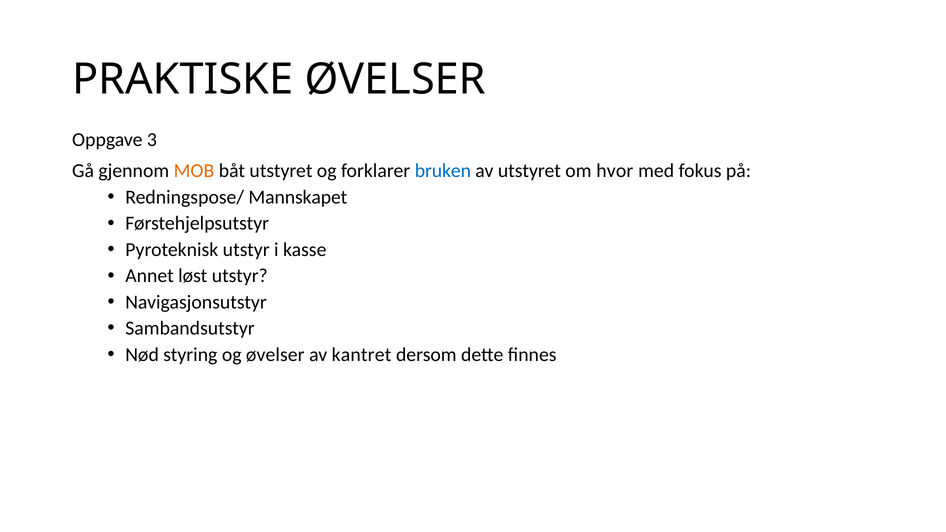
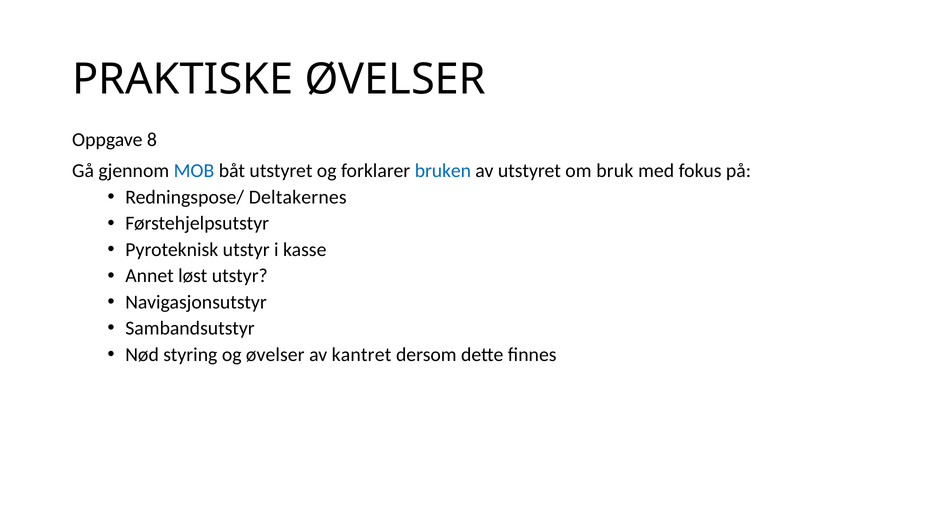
3: 3 -> 8 (152, 140)
MOB colour: orange -> blue (194, 171)
hvor: hvor -> bruk (615, 171)
Mannskapet: Mannskapet -> Deltakernes (298, 197)
